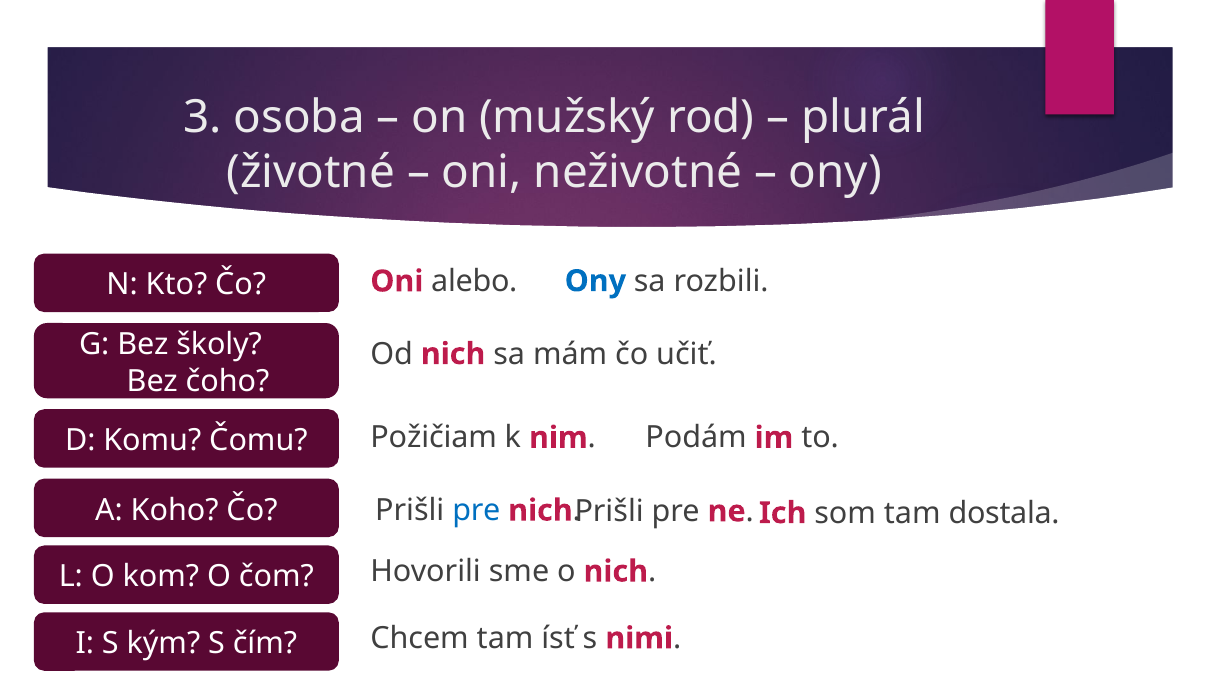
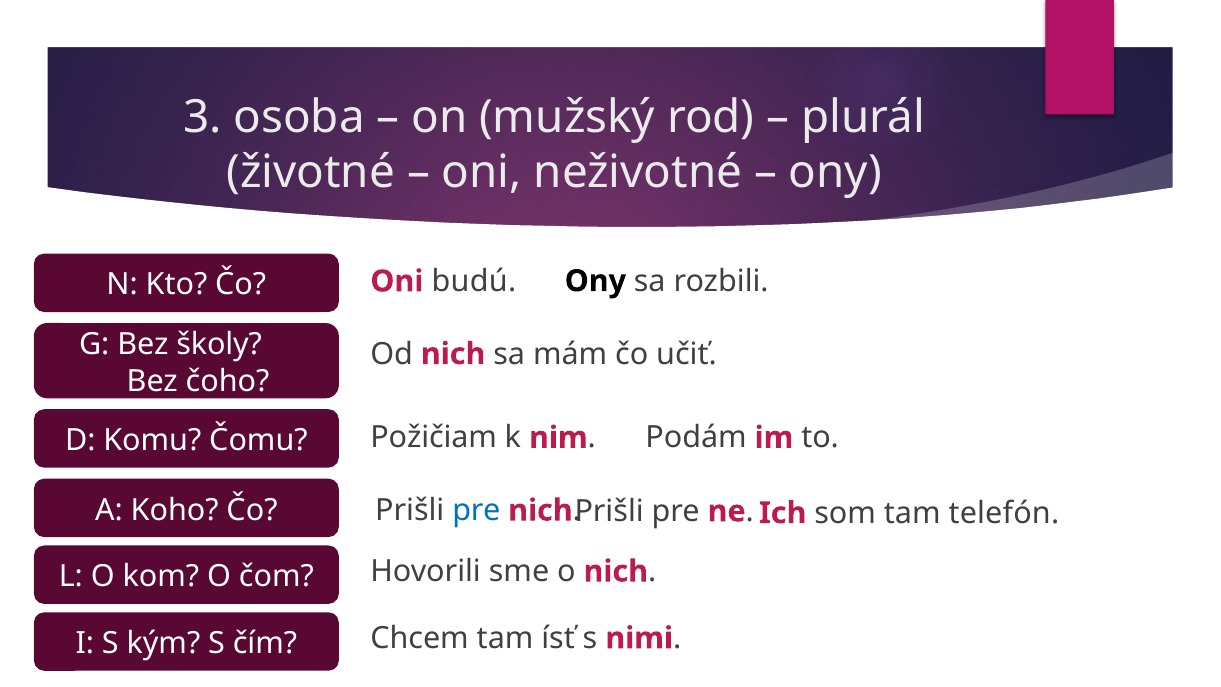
Ony colour: blue -> black (595, 281)
alebo: alebo -> budú (474, 281)
dostala: dostala -> telefón (1004, 513)
